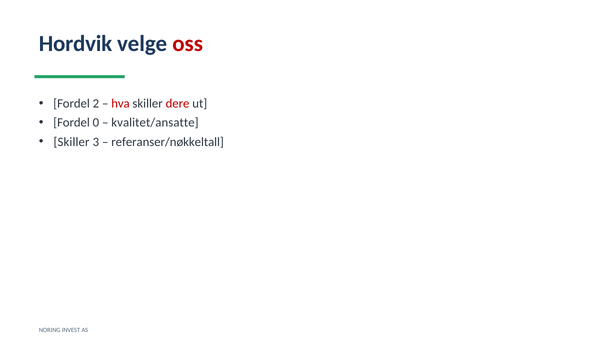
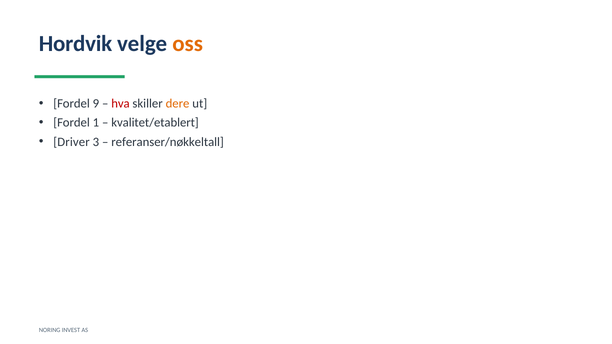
oss colour: red -> orange (188, 44)
2: 2 -> 9 (96, 104)
dere colour: red -> orange (178, 104)
0: 0 -> 1 (96, 123)
kvalitet/ansatte: kvalitet/ansatte -> kvalitet/etablert (155, 123)
Skiller: Skiller -> Driver (72, 142)
